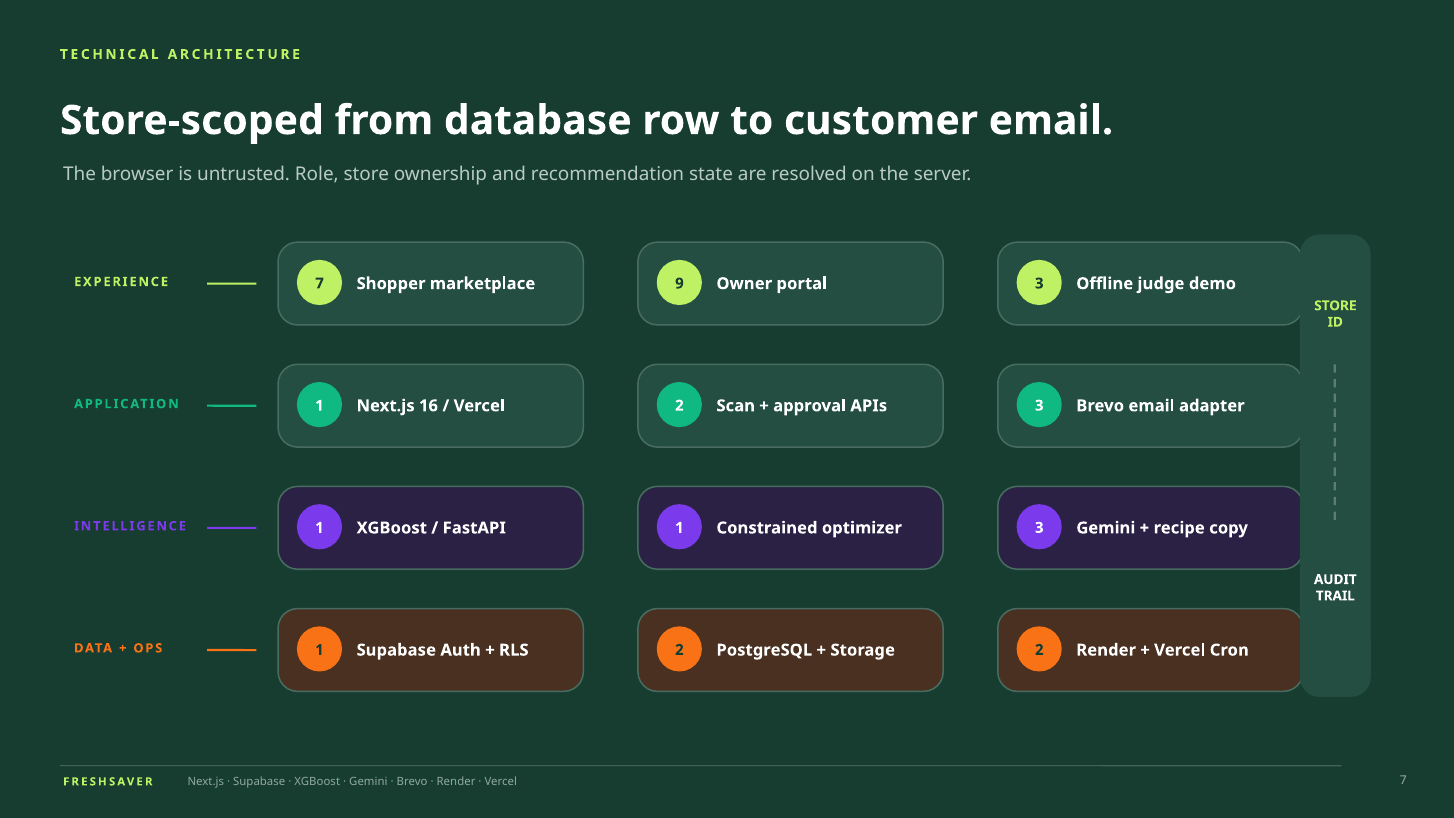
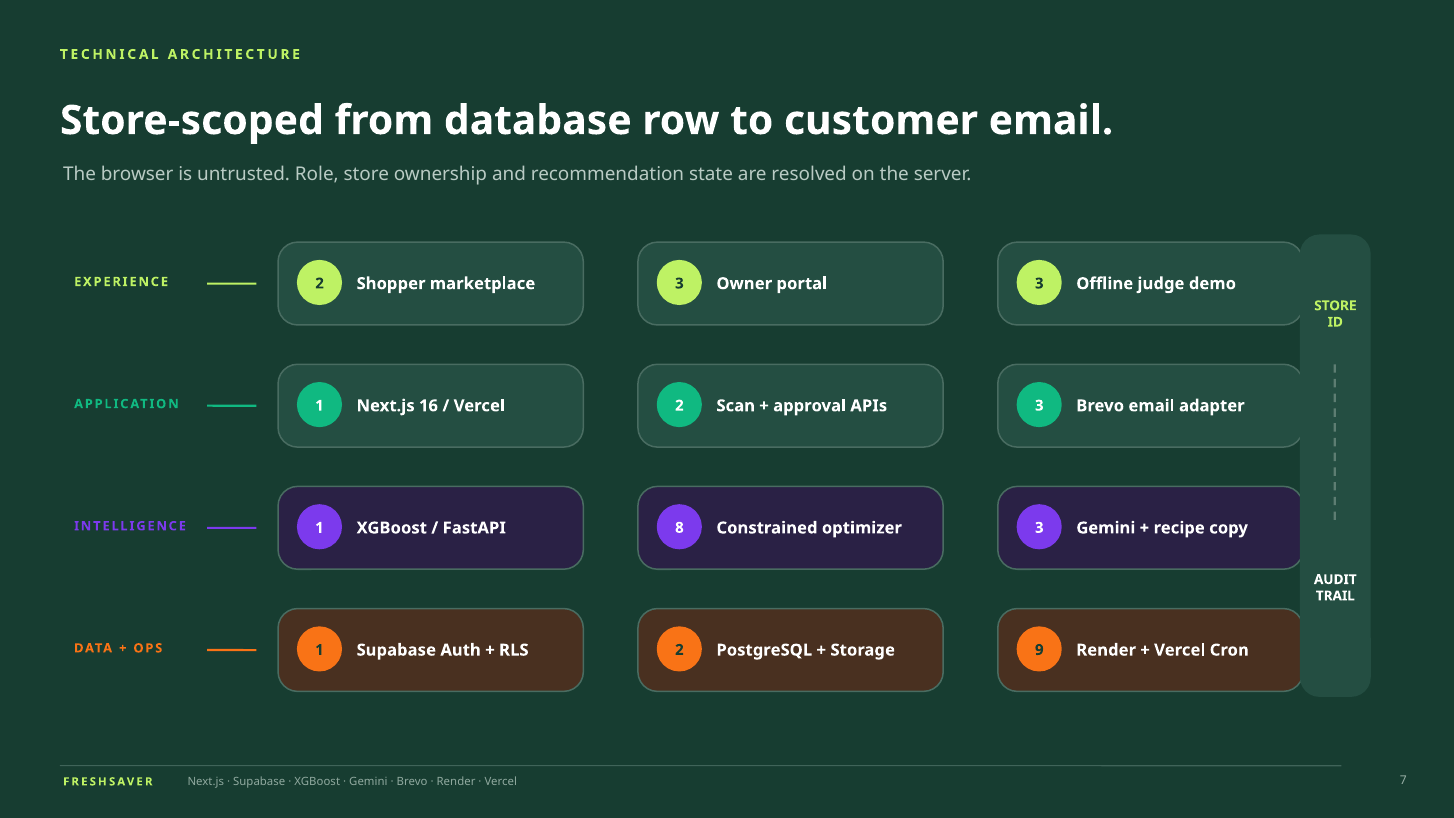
EXPERIENCE 7: 7 -> 2 (320, 283)
marketplace 9: 9 -> 3 (679, 283)
FastAPI 1: 1 -> 8 (679, 528)
Storage 2: 2 -> 9 (1039, 650)
